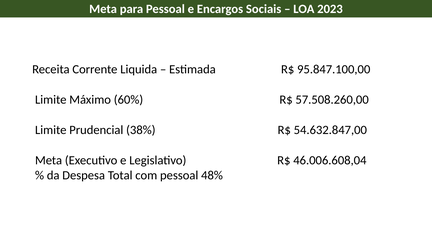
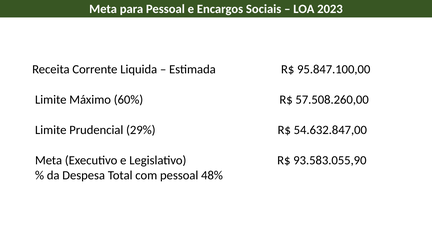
38%: 38% -> 29% (141, 130)
46.006.608,04: 46.006.608,04 -> 93.583.055,90 (330, 160)
